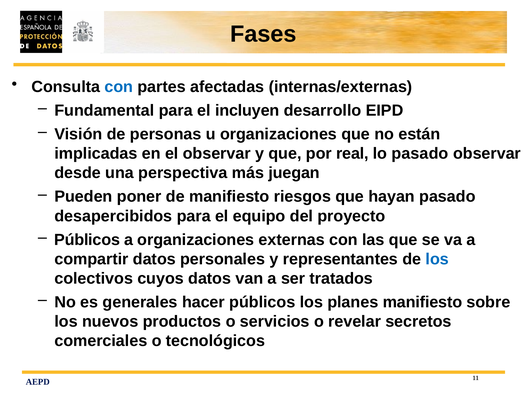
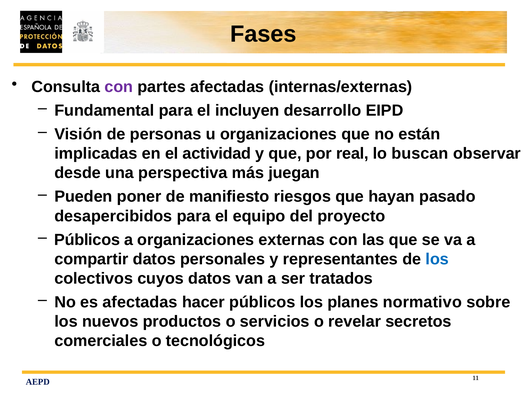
con colour: blue -> purple (119, 87)
el observar: observar -> actividad (217, 153)
lo pasado: pasado -> buscan (420, 153)
es generales: generales -> afectadas (140, 302)
planes manifiesto: manifiesto -> normativo (422, 302)
